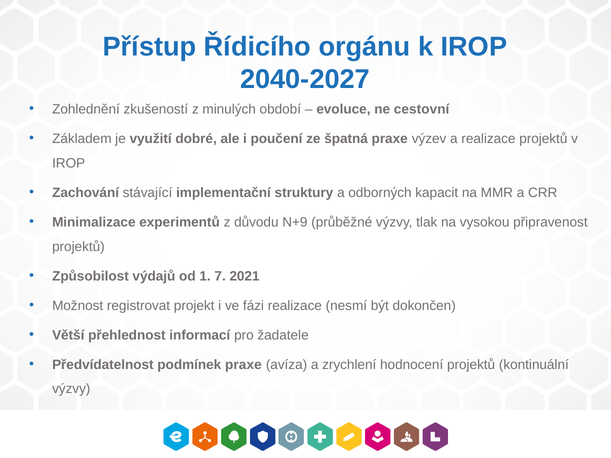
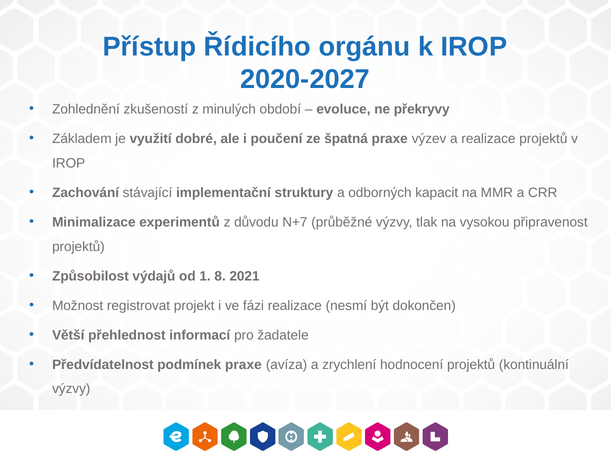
2040-2027: 2040-2027 -> 2020-2027 (305, 80)
cestovní: cestovní -> překryvy (422, 109)
N+9: N+9 -> N+7 (295, 222)
7: 7 -> 8 (220, 276)
